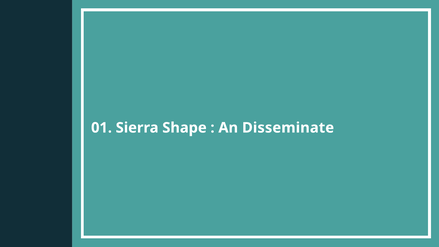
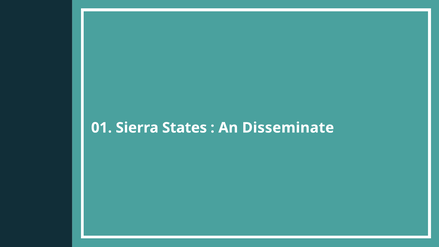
Shape: Shape -> States (185, 128)
